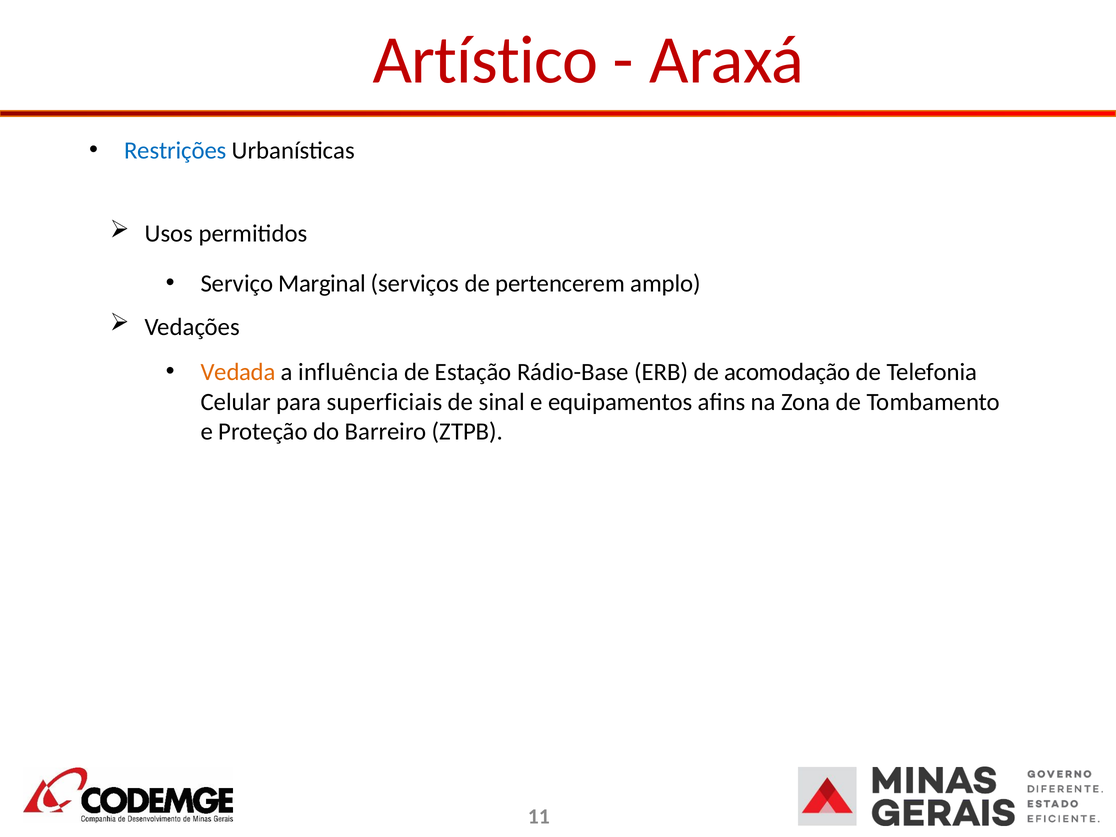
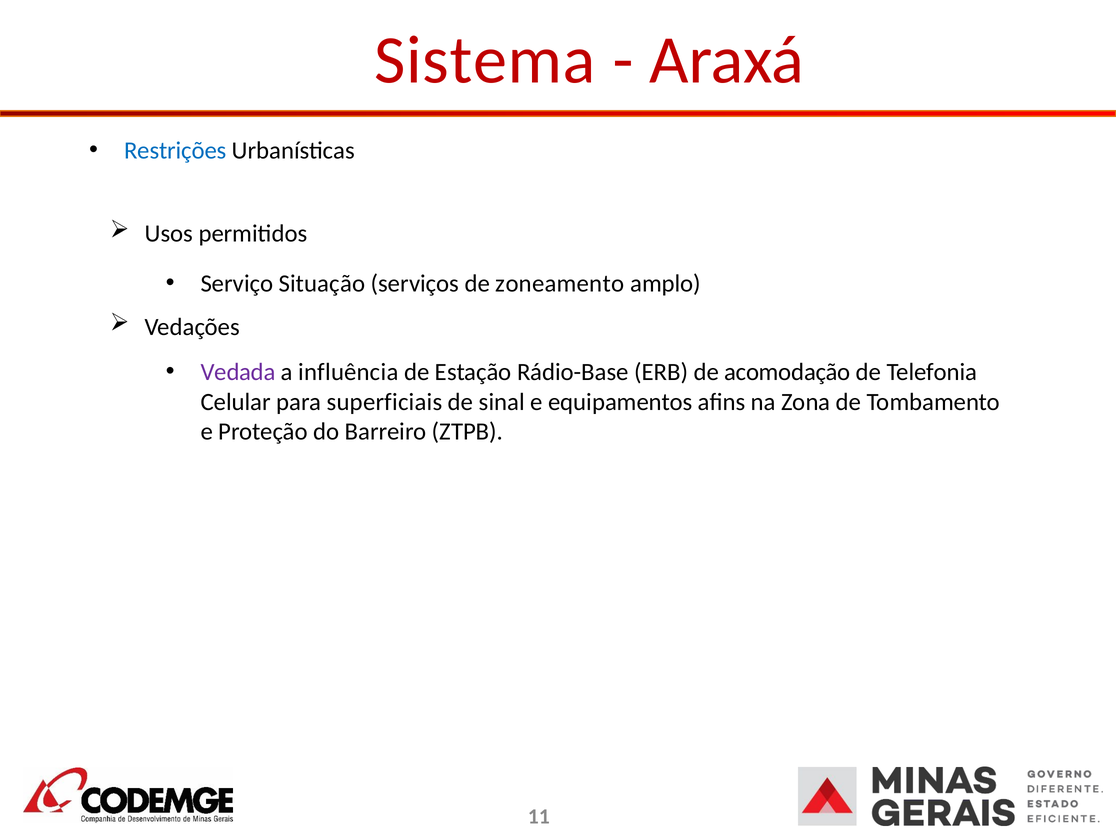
Artístico: Artístico -> Sistema (485, 60)
Marginal: Marginal -> Situação (322, 283)
pertencerem: pertencerem -> zoneamento (560, 283)
Vedada colour: orange -> purple (238, 372)
